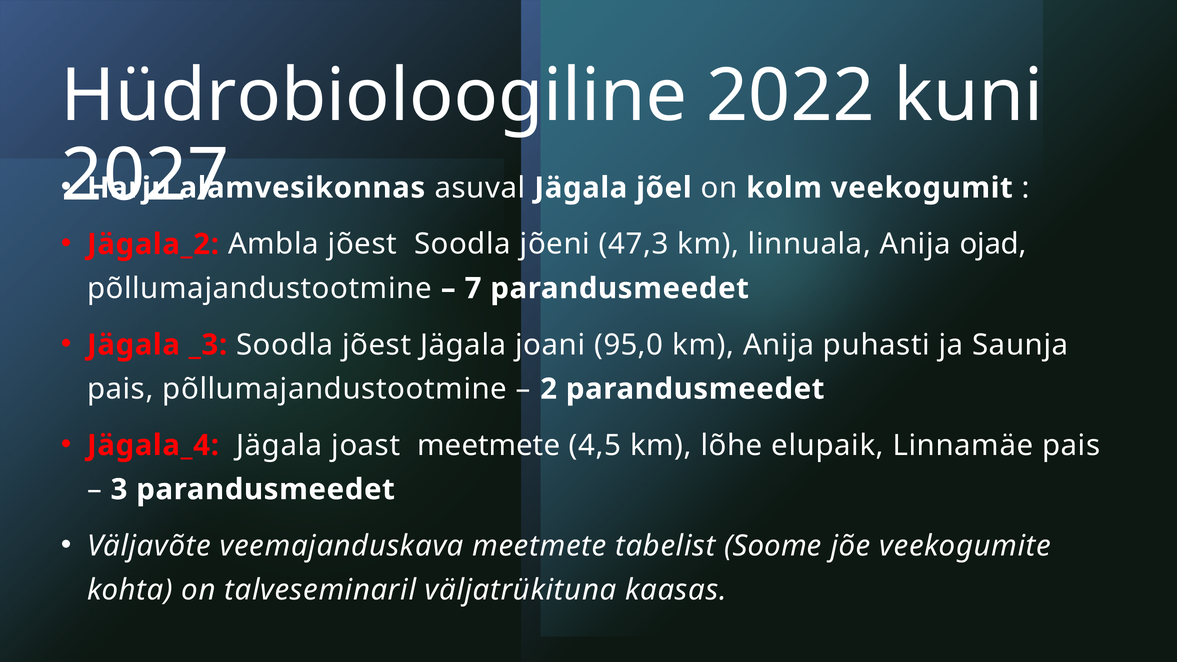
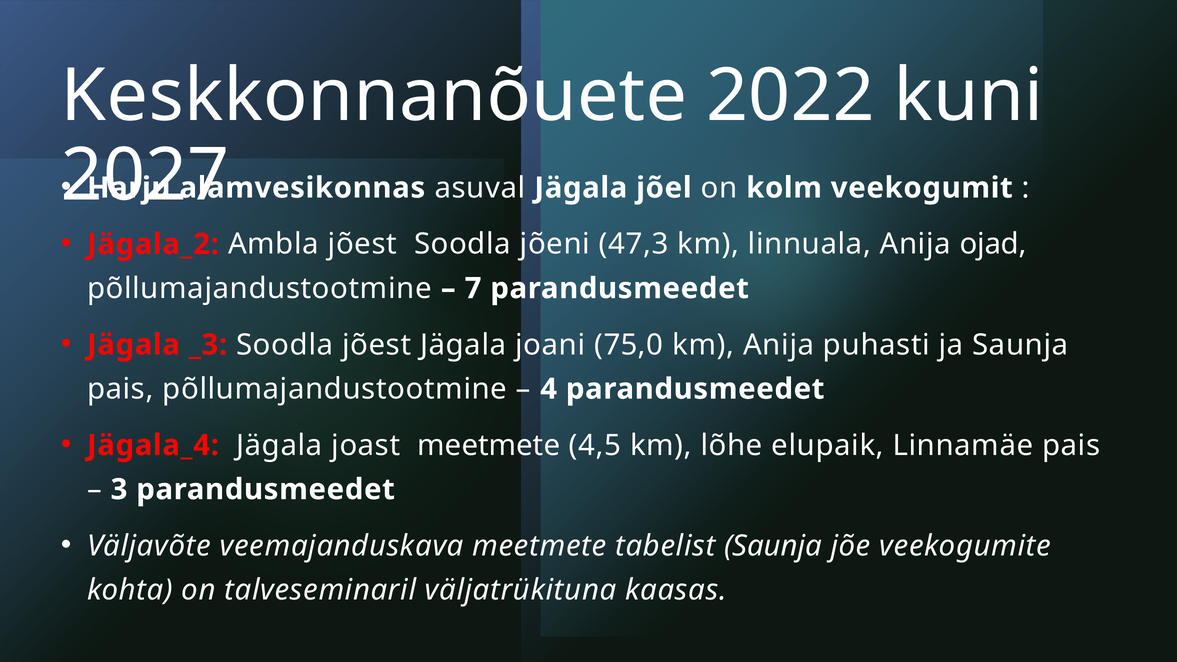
Hüdrobioloogiline: Hüdrobioloogiline -> Keskkonnanõuete (374, 96)
95,0: 95,0 -> 75,0 (629, 345)
2: 2 -> 4 (549, 389)
tabelist Soome: Soome -> Saunja (773, 546)
